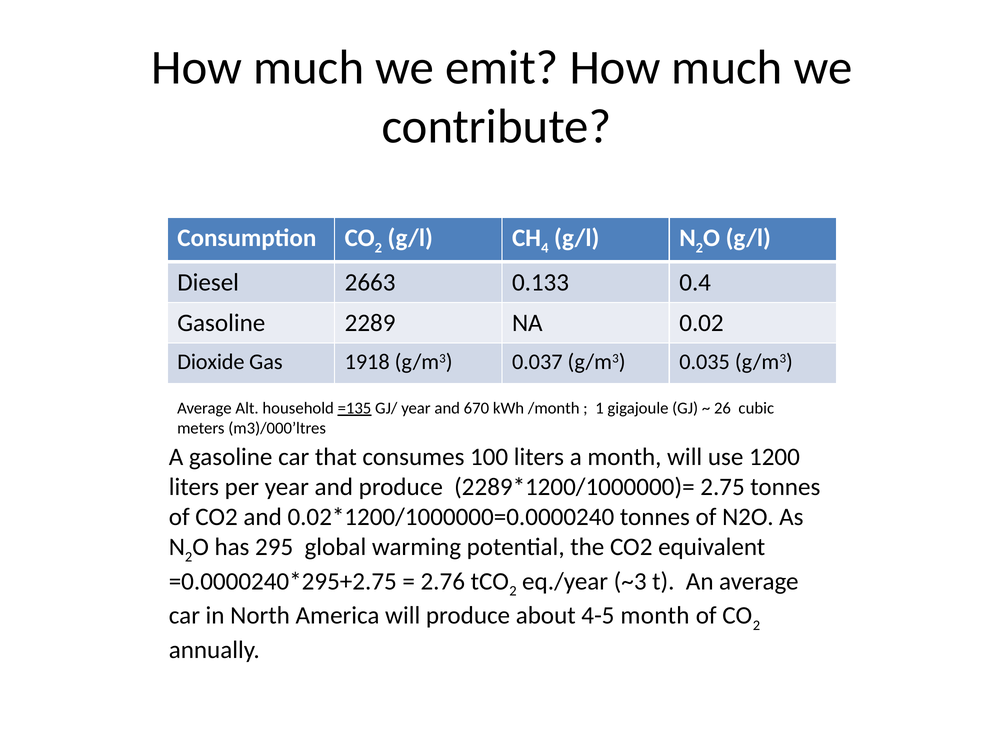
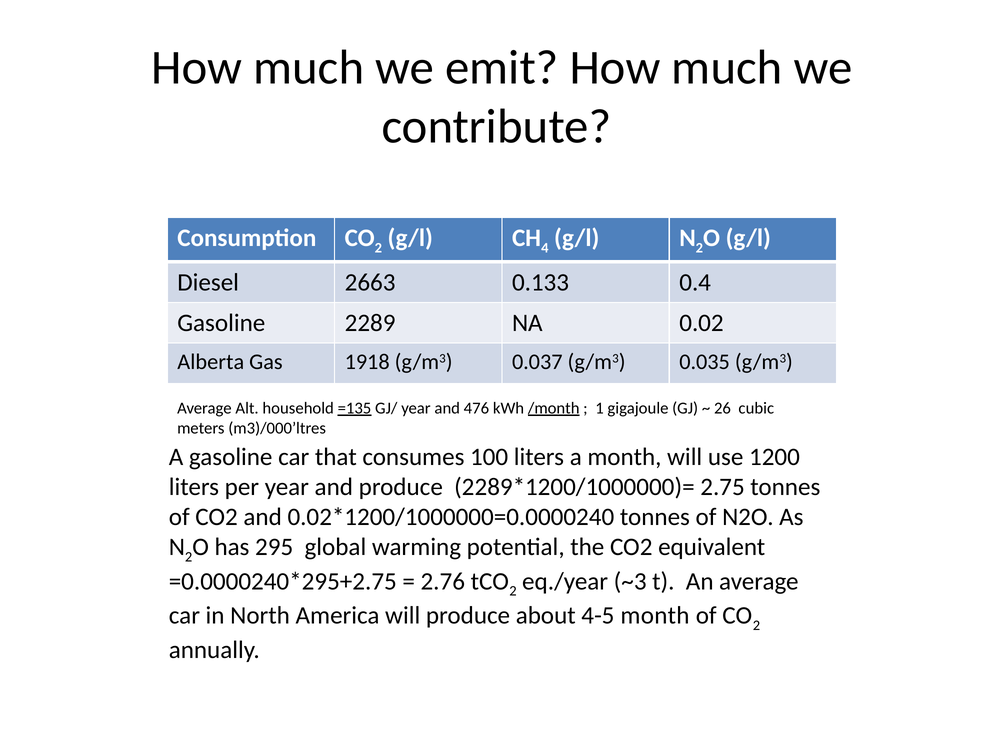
Dioxide: Dioxide -> Alberta (211, 362)
670: 670 -> 476 (476, 408)
/month underline: none -> present (554, 408)
